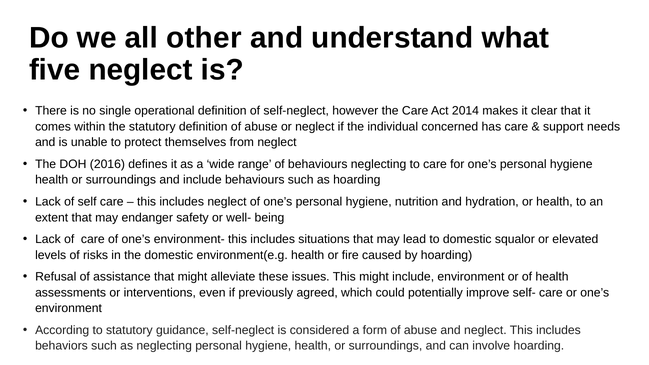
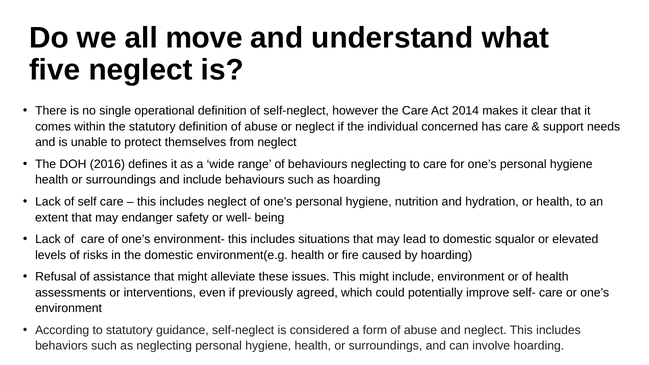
other: other -> move (204, 38)
